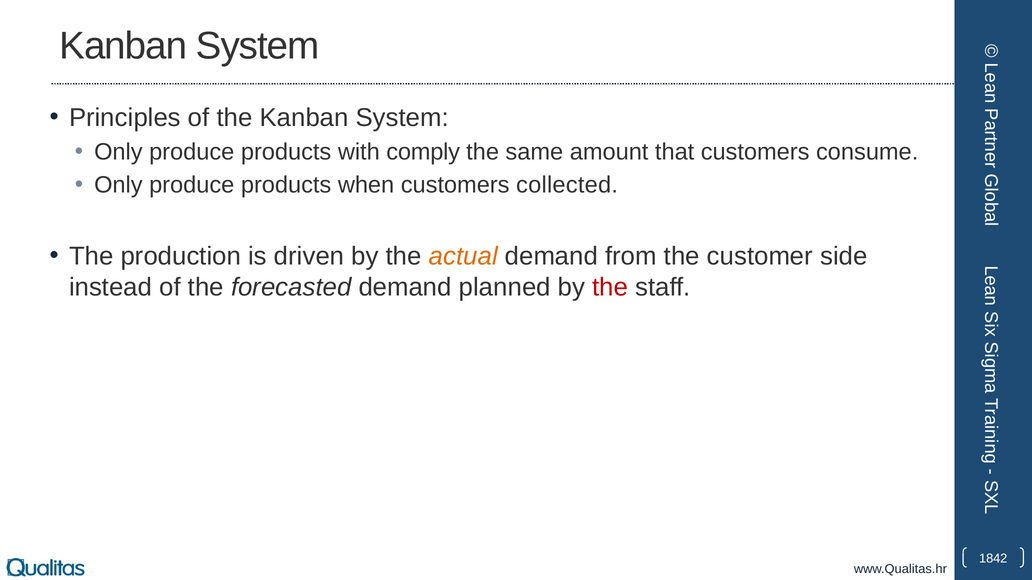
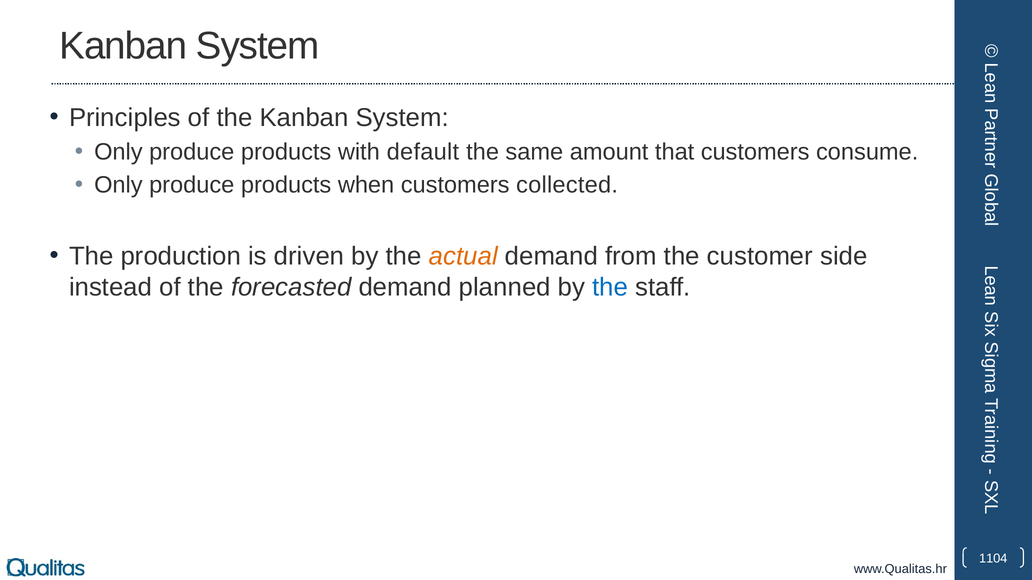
comply: comply -> default (423, 152)
the colour: red -> blue (610, 287)
1842: 1842 -> 1104 (993, 559)
